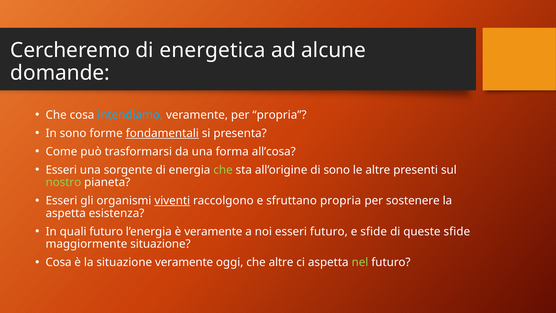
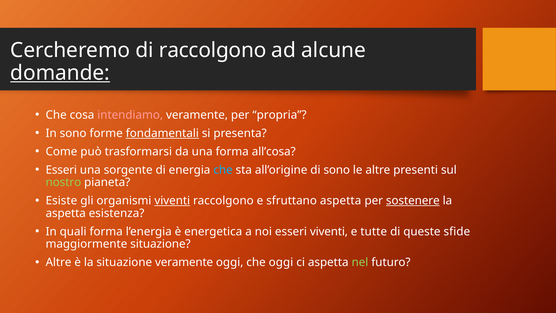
di energetica: energetica -> raccolgono (213, 50)
domande underline: none -> present (60, 73)
intendiamo colour: light blue -> pink (130, 115)
che colour: light green -> light blue (223, 170)
Esseri: Esseri -> Esiste (61, 201)
sfruttano propria: propria -> aspetta (341, 201)
sostenere underline: none -> present (413, 201)
quali futuro: futuro -> forma (106, 231)
è veramente: veramente -> energetica (213, 231)
esseri futuro: futuro -> viventi (329, 231)
e sfide: sfide -> tutte (374, 231)
Cosa: Cosa -> Altre (59, 262)
che altre: altre -> oggi (281, 262)
